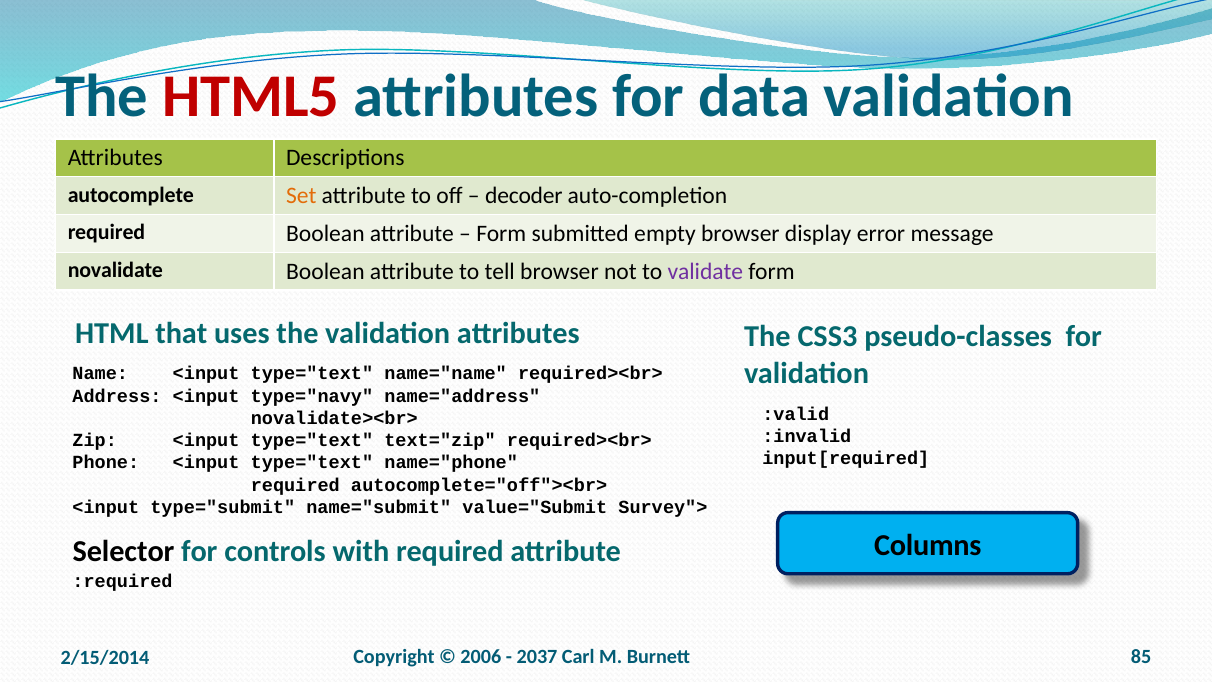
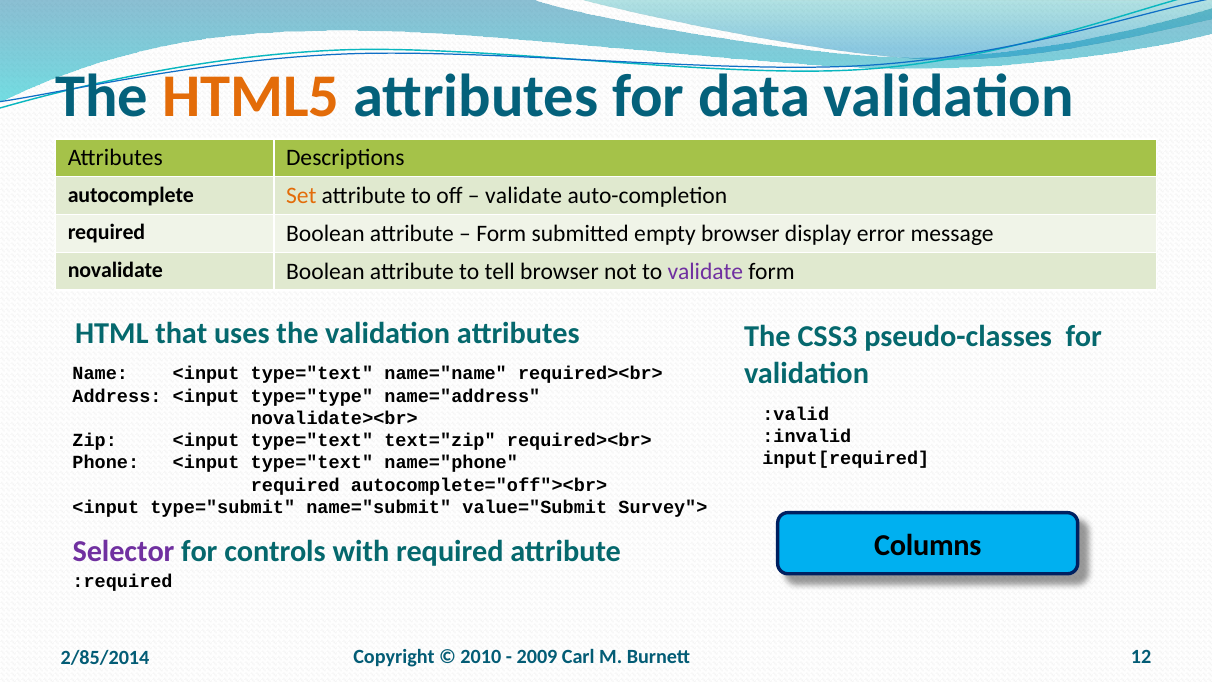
HTML5 colour: red -> orange (251, 96)
decoder: decoder -> validate (524, 196)
type="navy: type="navy -> type="type (312, 396)
Selector colour: black -> purple (124, 551)
2006: 2006 -> 2010 (481, 657)
2037: 2037 -> 2009 (537, 657)
85: 85 -> 12 (1141, 657)
2/15/2014: 2/15/2014 -> 2/85/2014 (105, 657)
